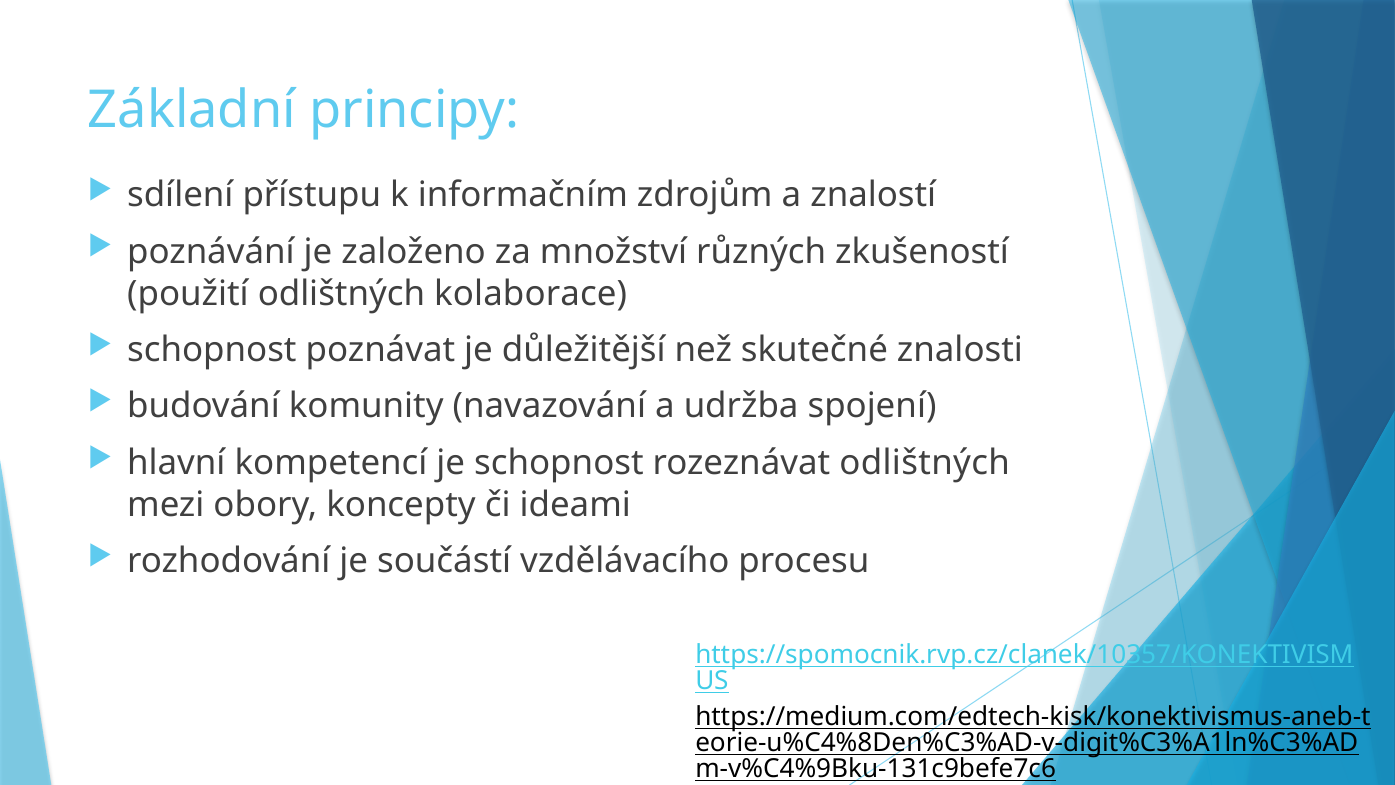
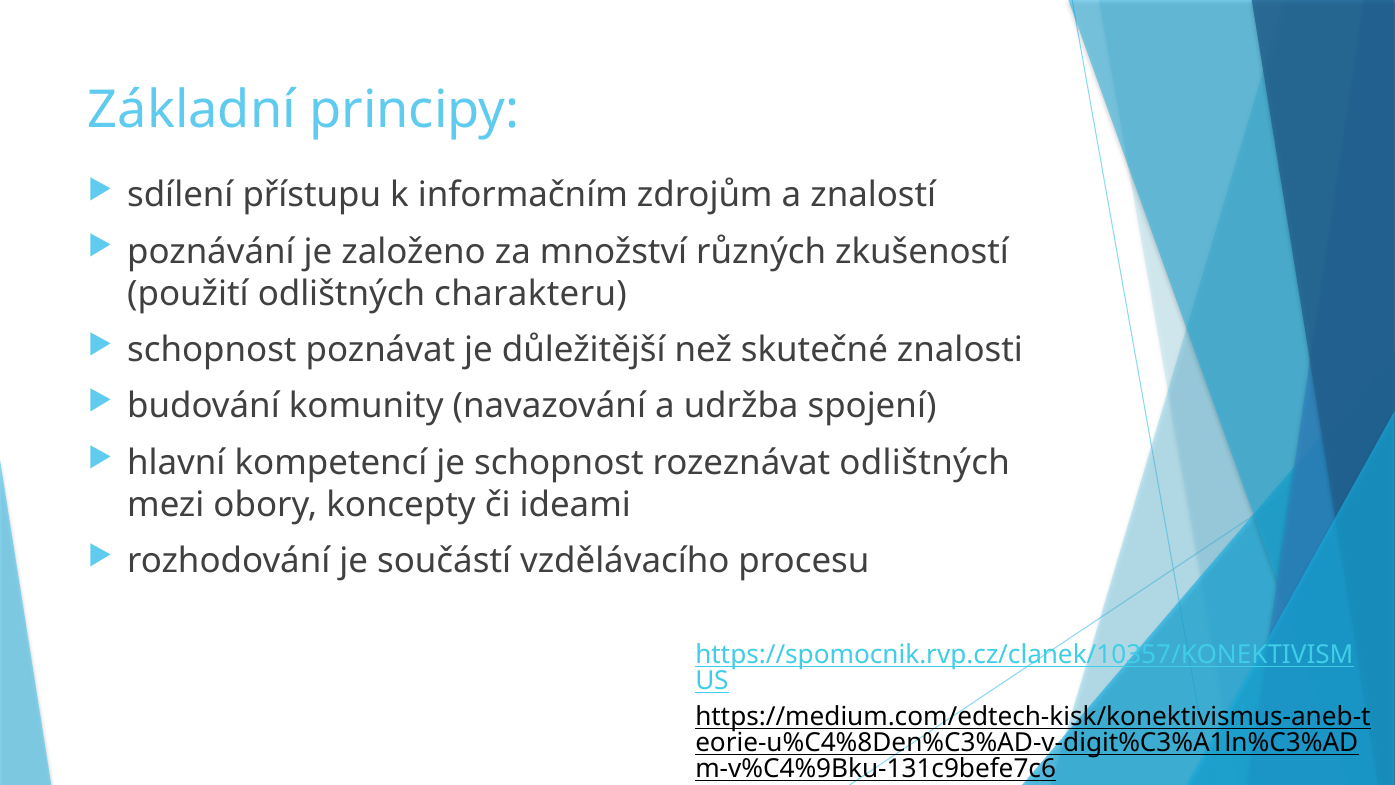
kolaborace: kolaborace -> charakteru (531, 293)
